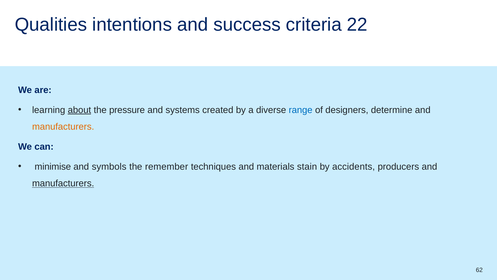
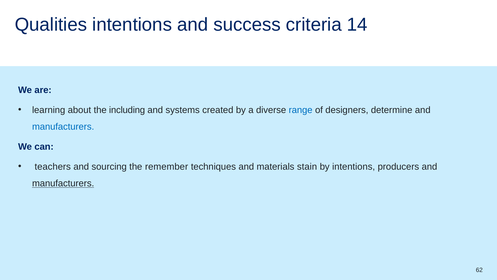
22: 22 -> 14 (357, 25)
about underline: present -> none (79, 110)
pressure: pressure -> including (127, 110)
manufacturers colour: orange -> blue (63, 127)
minimise: minimise -> teachers (53, 166)
symbols: symbols -> sourcing (109, 166)
by accidents: accidents -> intentions (354, 166)
